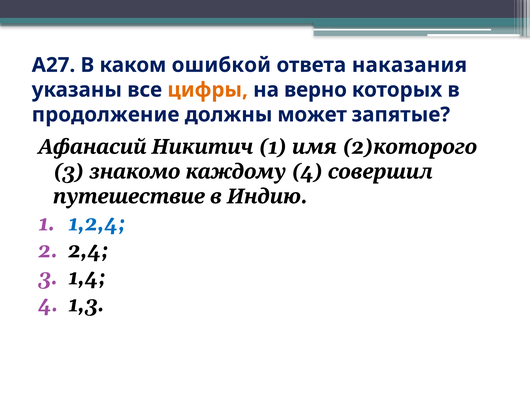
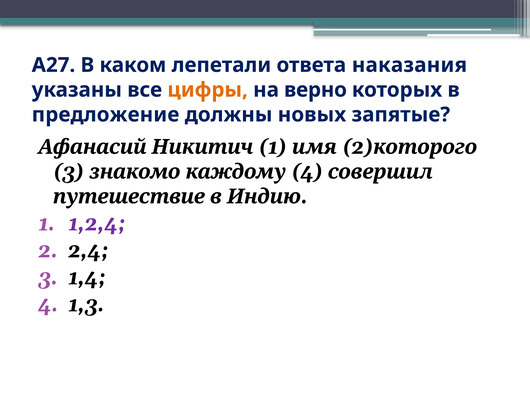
ошибкой: ошибкой -> лепетали (221, 65)
продолжение: продолжение -> предложение (106, 114)
может: может -> новых (312, 114)
1,2,4 colour: blue -> purple (97, 223)
